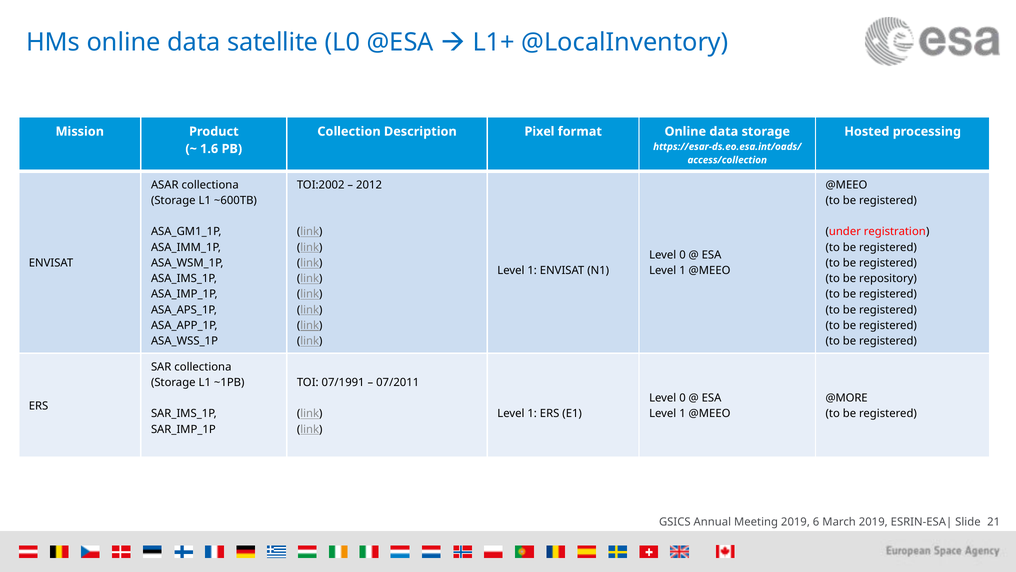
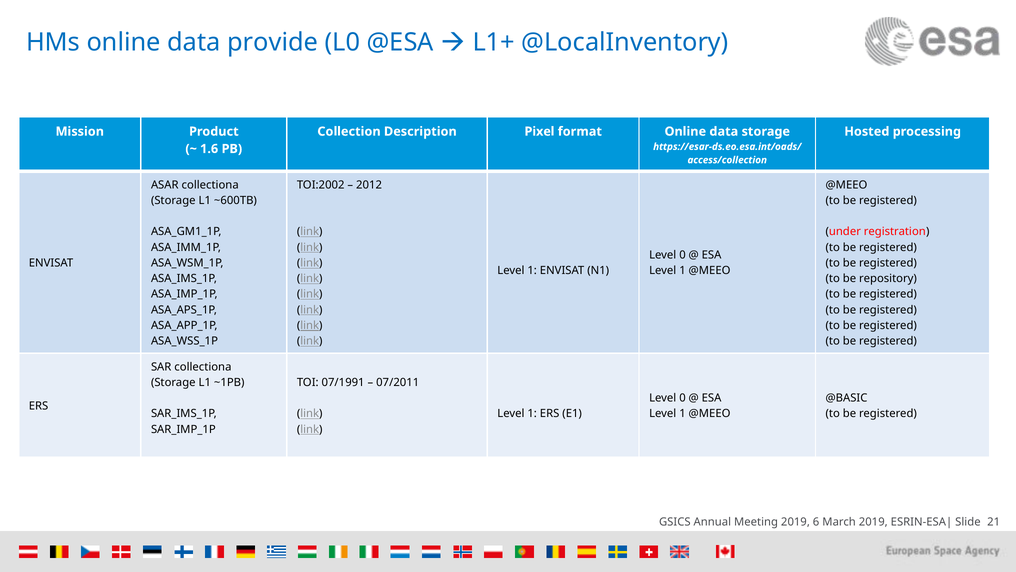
satellite: satellite -> provide (273, 42)
@MORE: @MORE -> @BASIC (846, 398)
